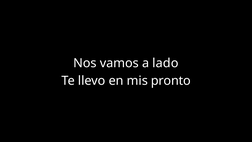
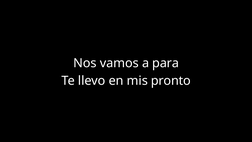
lado: lado -> para (166, 63)
